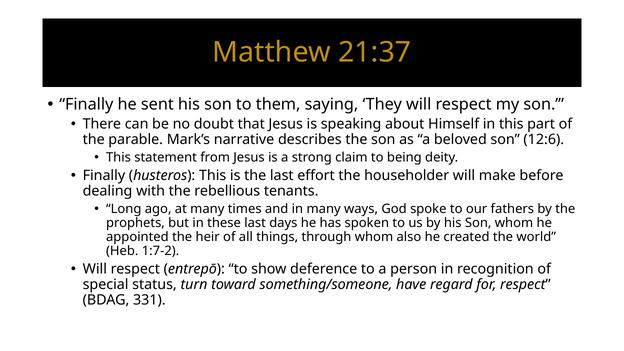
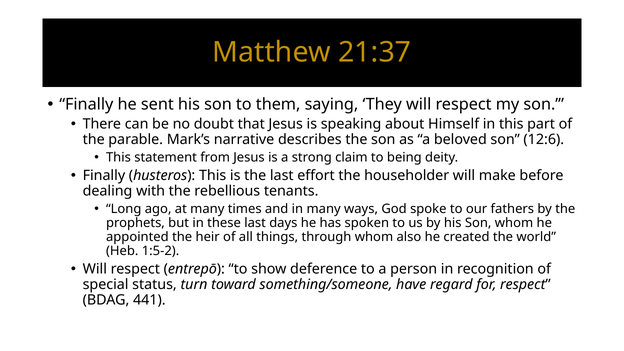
1:7-2: 1:7-2 -> 1:5-2 (161, 251)
331: 331 -> 441 (149, 300)
